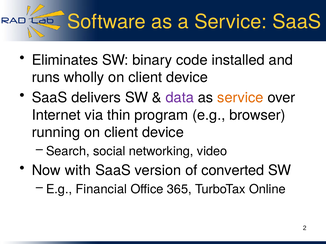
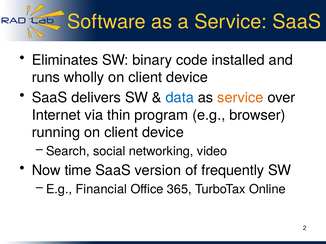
data colour: purple -> blue (180, 98)
with: with -> time (78, 171)
converted: converted -> frequently (233, 171)
